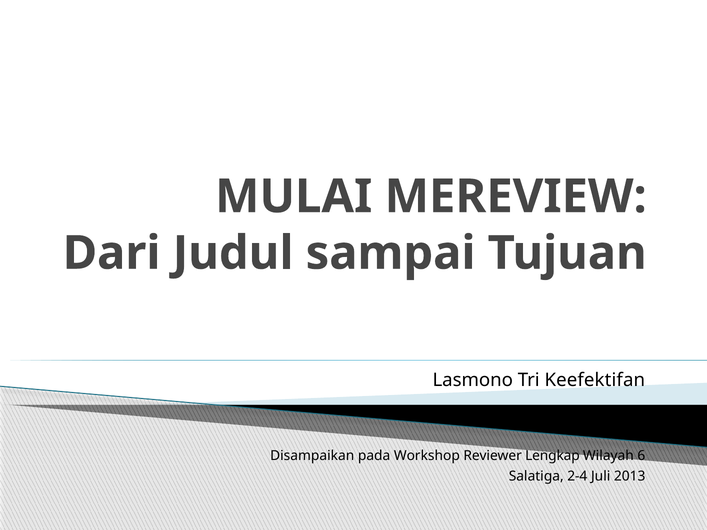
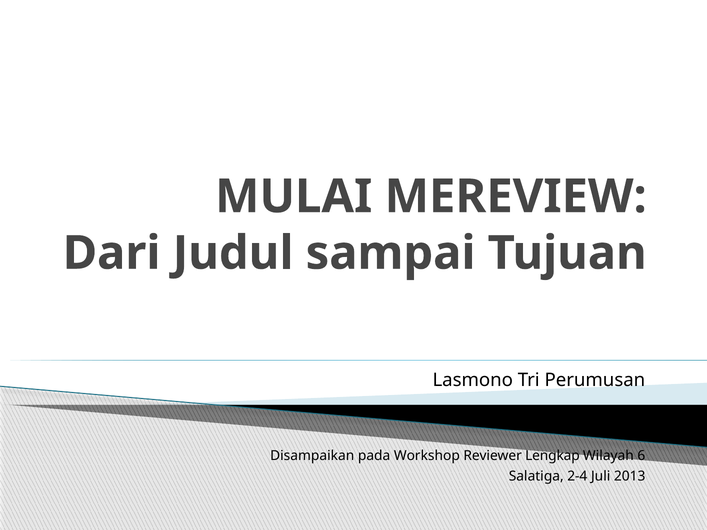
Keefektifan: Keefektifan -> Perumusan (595, 381)
